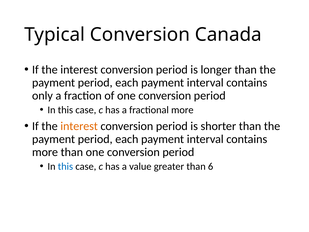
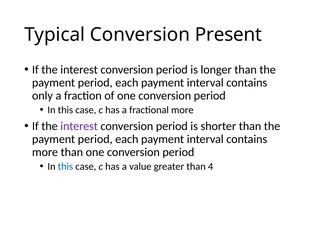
Canada: Canada -> Present (228, 35)
interest colour: orange -> purple (79, 126)
6: 6 -> 4 (211, 166)
